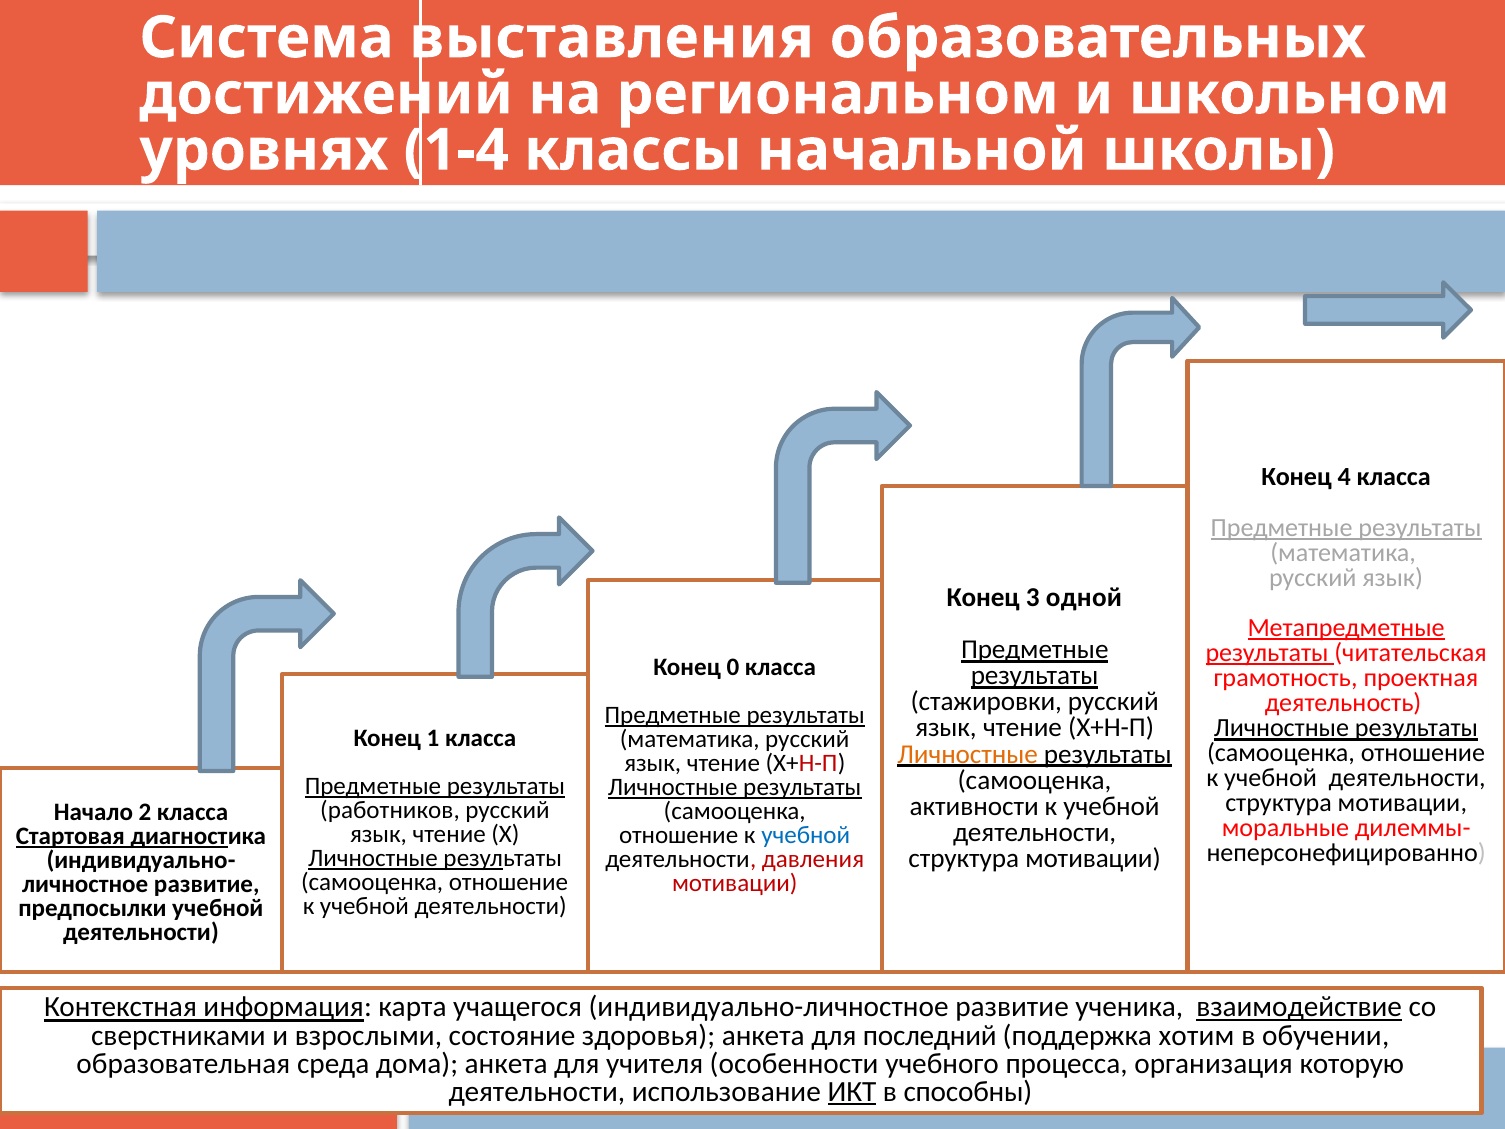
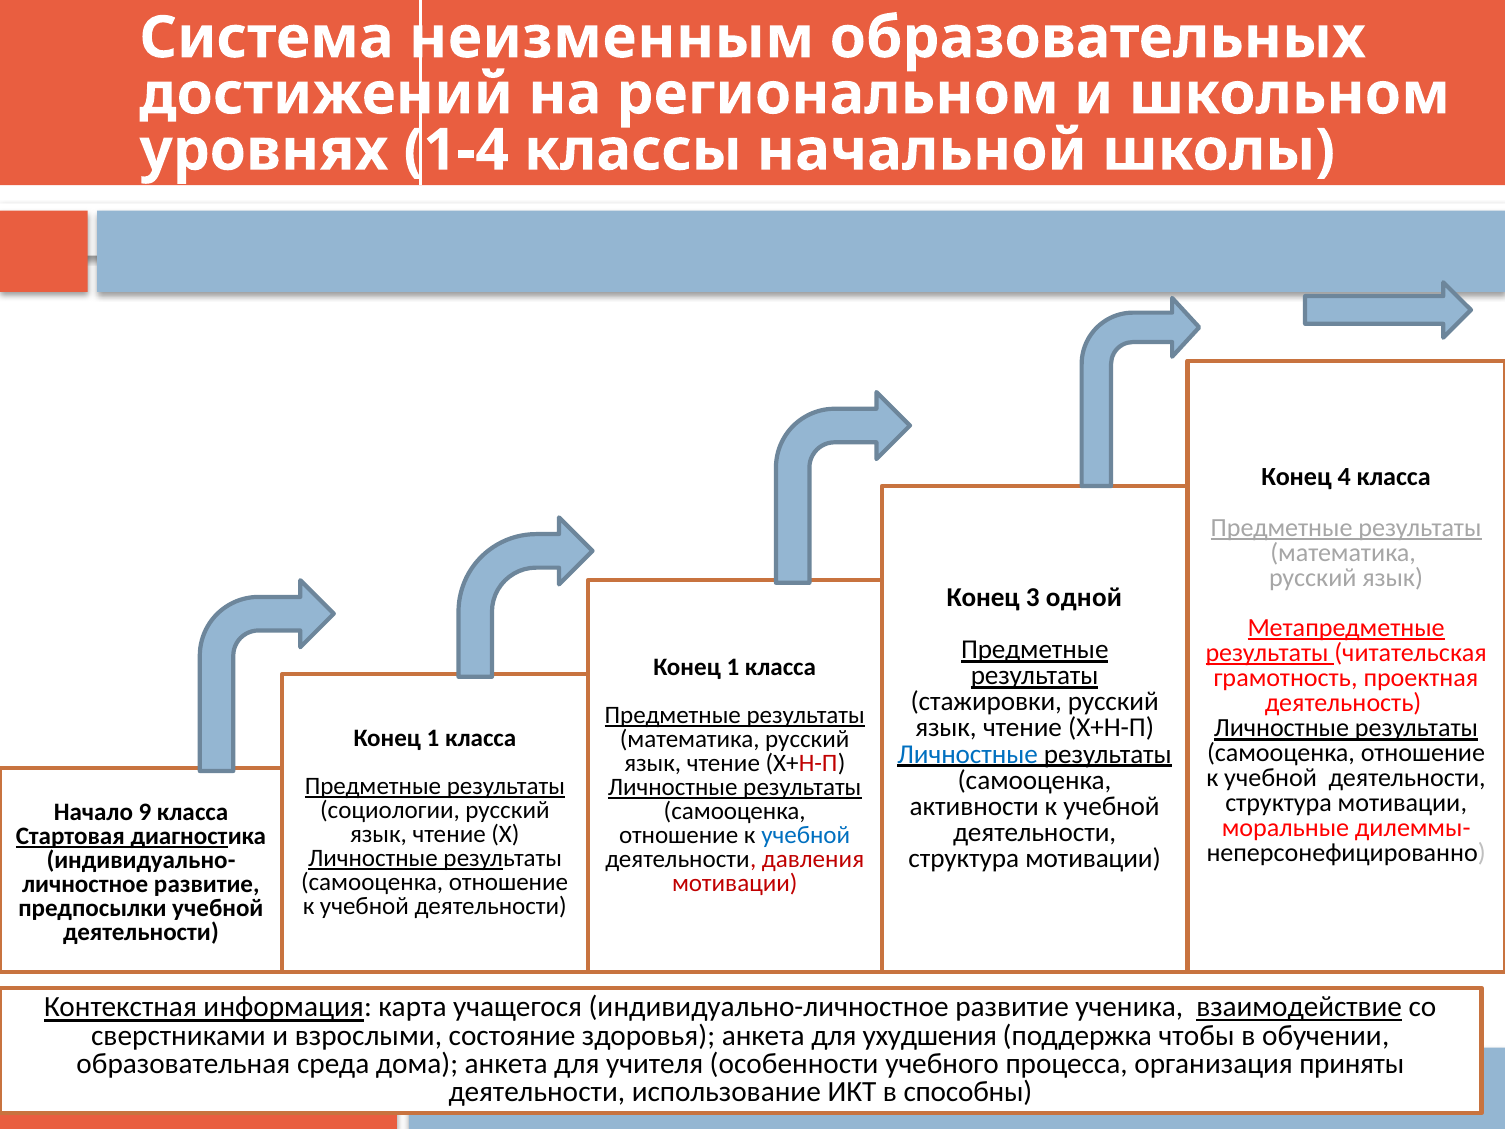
выставления: выставления -> неизменным (612, 38)
0: 0 -> 1 (733, 667)
Личностные colour: orange -> blue (968, 754)
работников: работников -> социологии (390, 810)
2: 2 -> 9 (145, 812)
последний: последний -> ухудшения (930, 1035)
хотим: хотим -> чтобы (1197, 1035)
которую: которую -> приняты (1352, 1063)
ИКТ underline: present -> none (852, 1091)
